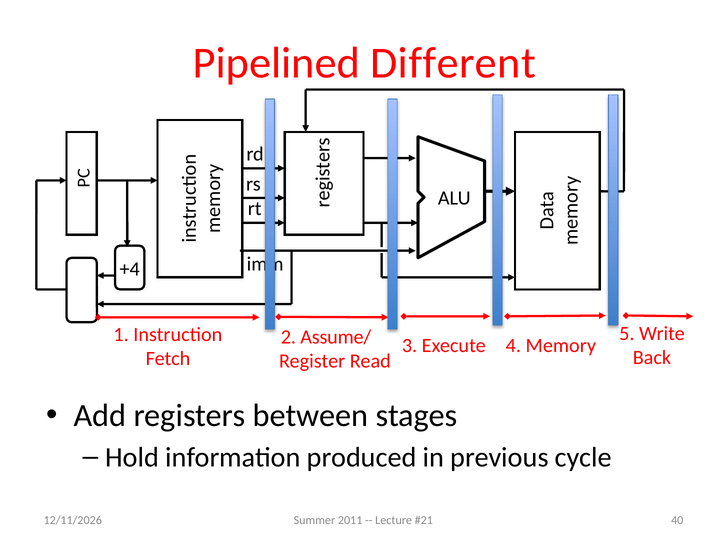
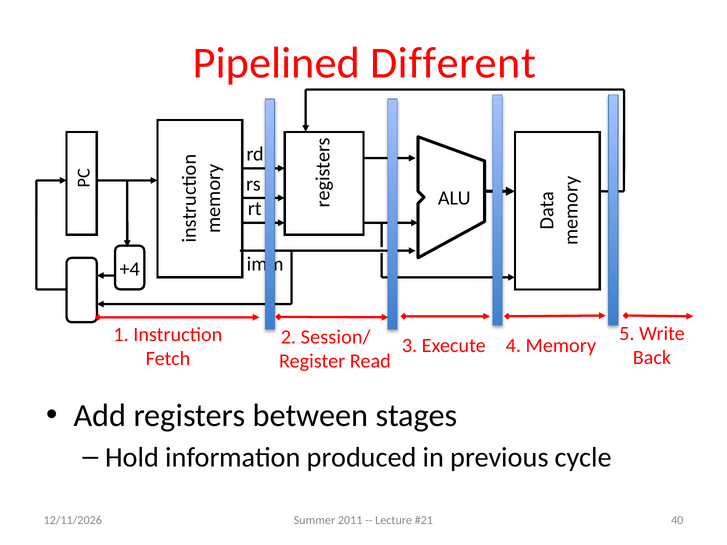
Assume/: Assume/ -> Session/ (336, 337)
